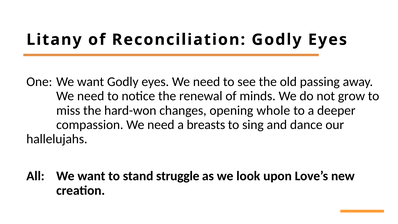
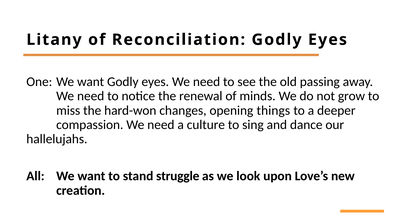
whole: whole -> things (273, 110)
breasts: breasts -> culture (206, 125)
